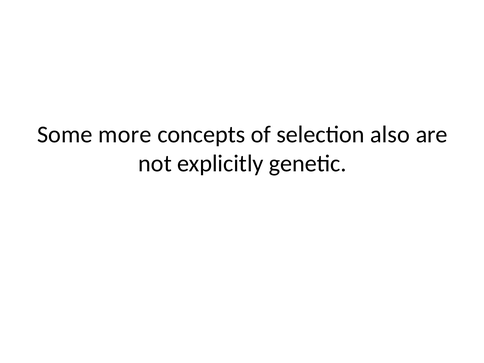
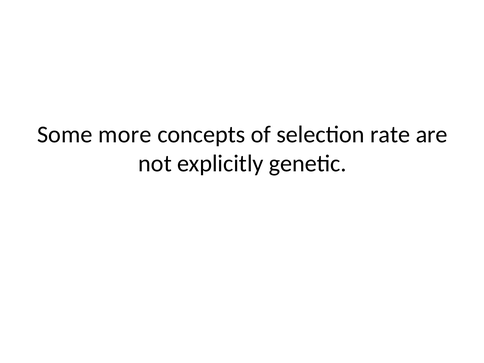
also: also -> rate (390, 135)
